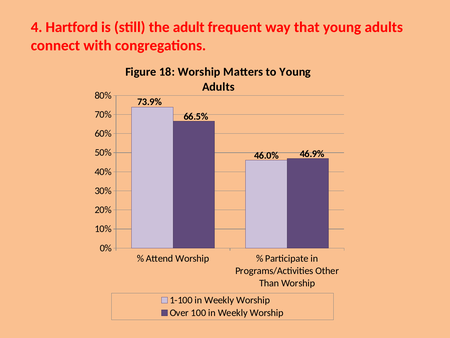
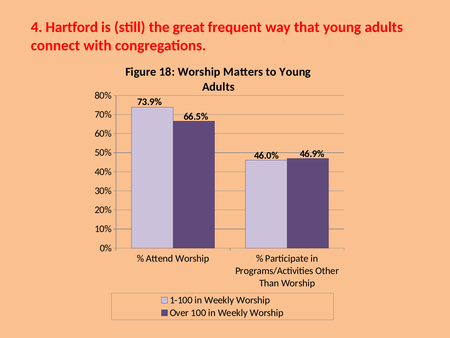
adult: adult -> great (189, 27)
